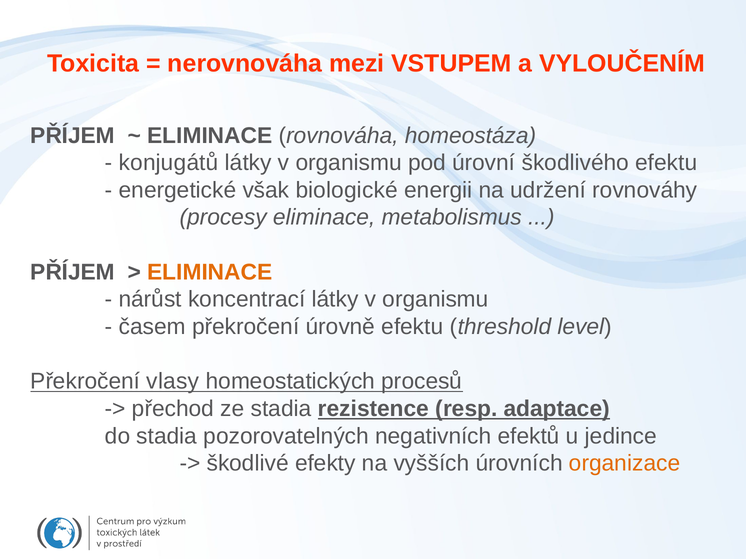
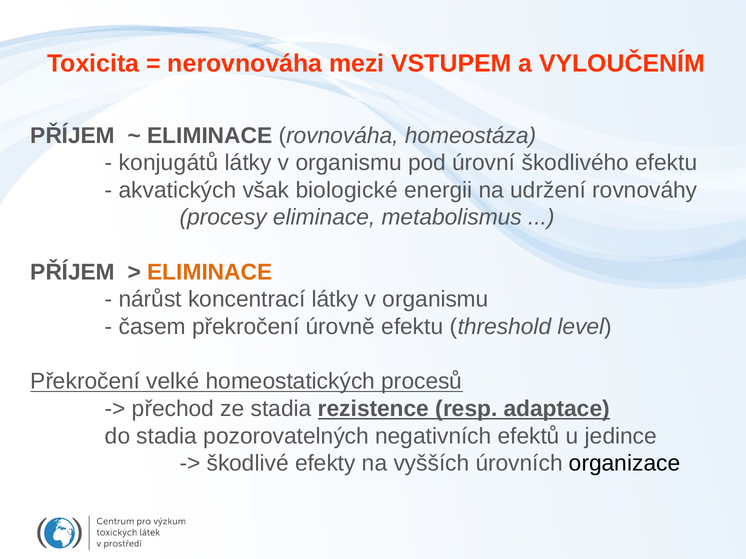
energetické: energetické -> akvatických (178, 190)
vlasy: vlasy -> velké (173, 382)
organizace colour: orange -> black (625, 464)
